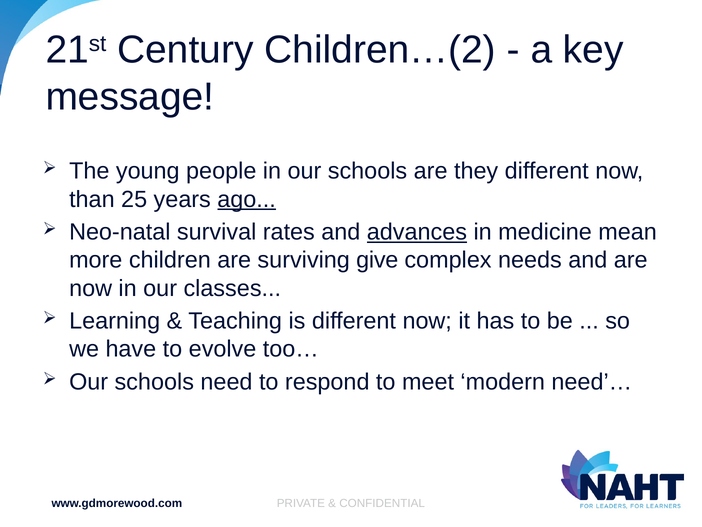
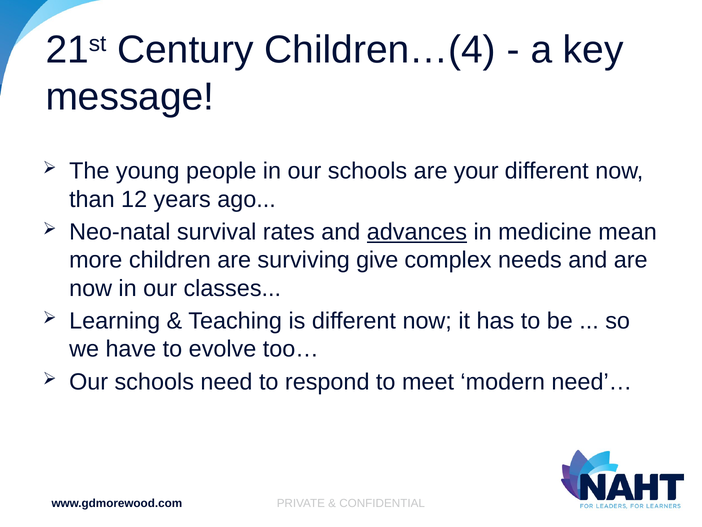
Children…(2: Children…(2 -> Children…(4 (380, 50)
they: they -> your (476, 171)
25: 25 -> 12 (134, 199)
ago underline: present -> none (247, 199)
